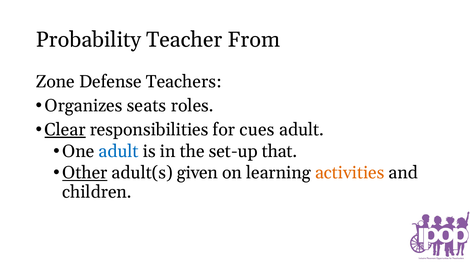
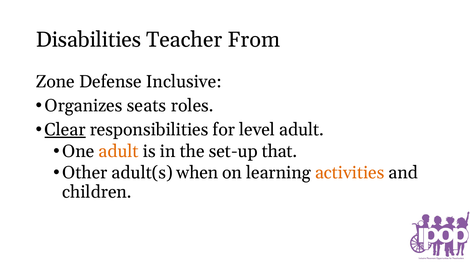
Probability: Probability -> Disabilities (88, 39)
Teachers: Teachers -> Inclusive (184, 82)
cues: cues -> level (257, 129)
adult colour: blue -> orange (119, 151)
Other underline: present -> none (85, 172)
given: given -> when (197, 172)
